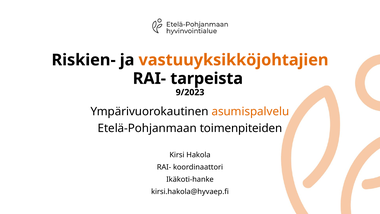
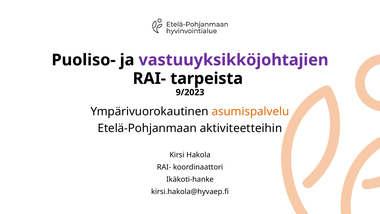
Riskien-: Riskien- -> Puoliso- (84, 60)
vastuuyksikköjohtajien colour: orange -> purple (234, 60)
toimenpiteiden: toimenpiteiden -> aktiviteetteihin (241, 128)
